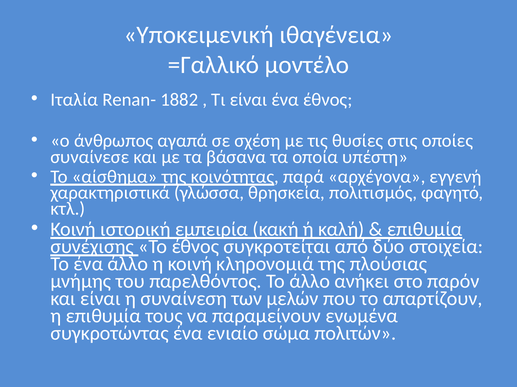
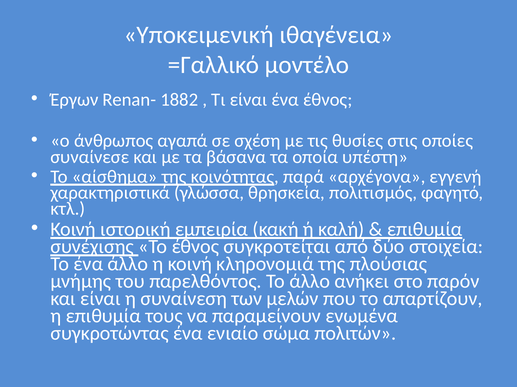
Ιταλία: Ιταλία -> Έργων (74, 100)
